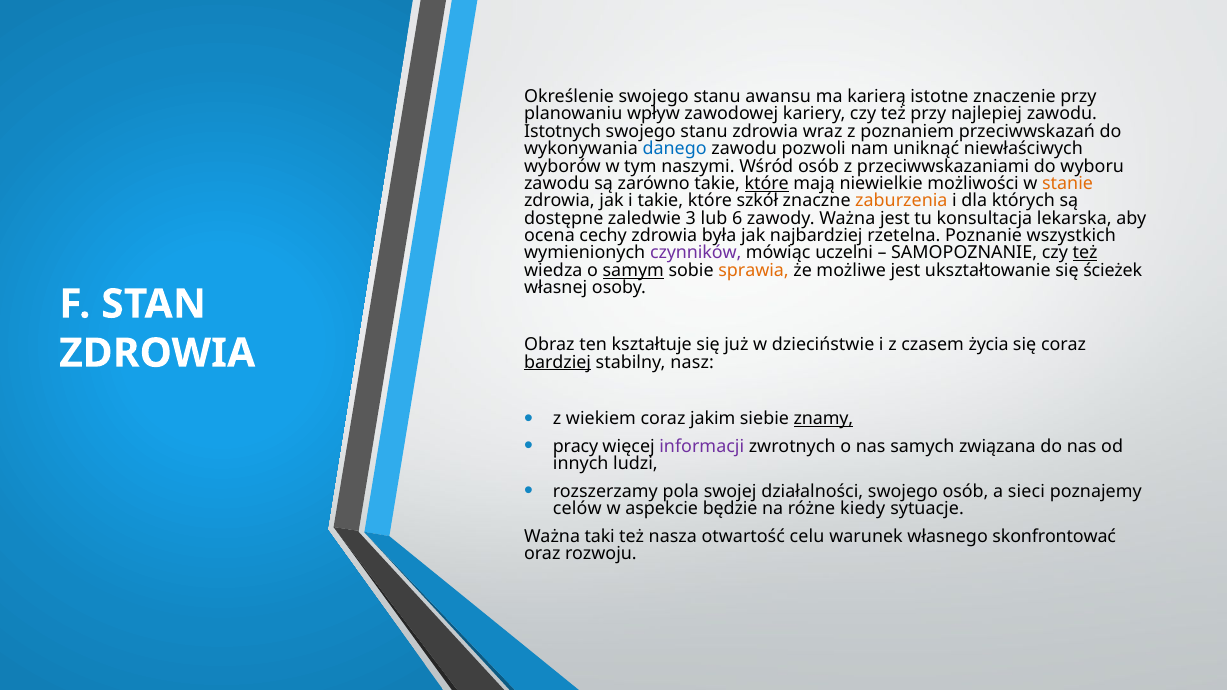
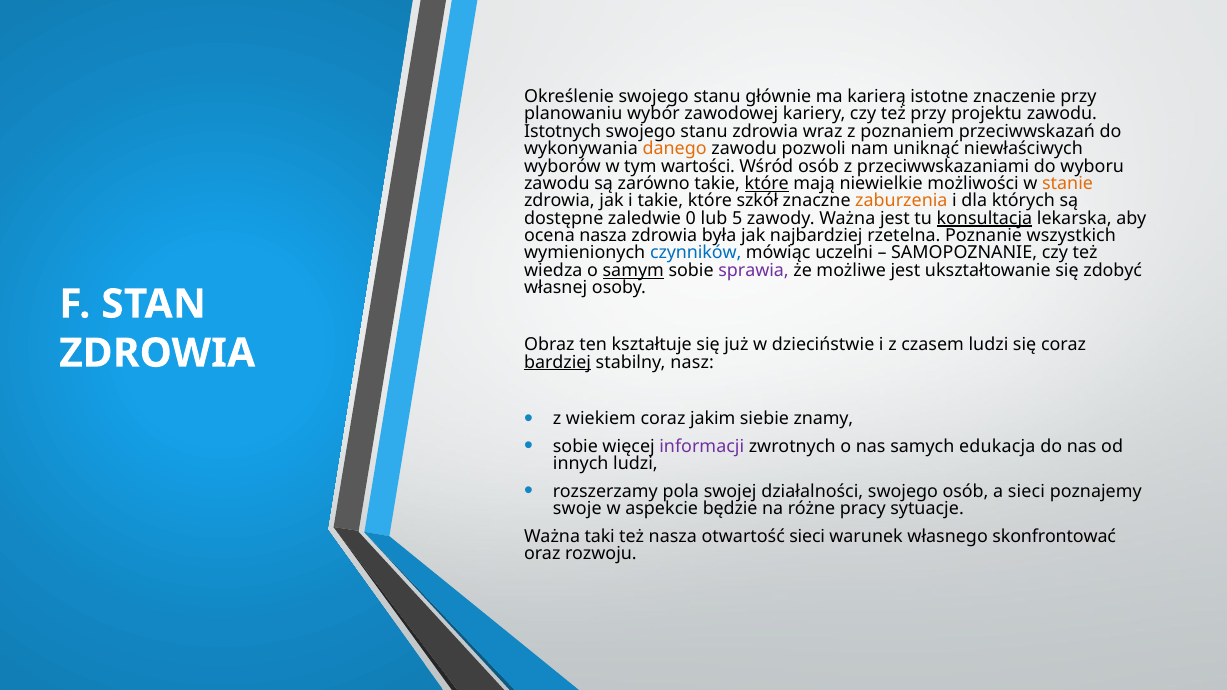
awansu: awansu -> głównie (778, 97)
wpływ: wpływ -> wybór (653, 114)
najlepiej: najlepiej -> projektu (987, 114)
danego colour: blue -> orange (675, 149)
naszymi: naszymi -> wartości (698, 166)
3: 3 -> 0 (691, 218)
6: 6 -> 5 (737, 218)
konsultacja underline: none -> present (984, 218)
ocena cechy: cechy -> nasza (603, 236)
czynników colour: purple -> blue (696, 253)
też underline: present -> none (1085, 253)
sprawia colour: orange -> purple (754, 271)
ścieżek: ścieżek -> zdobyć (1113, 271)
czasem życia: życia -> ludzi (988, 345)
znamy underline: present -> none (823, 419)
pracy: pracy -> sobie (575, 447)
związana: związana -> edukacja (997, 447)
celów: celów -> swoje (577, 509)
kiedy: kiedy -> pracy (863, 509)
otwartość celu: celu -> sieci (807, 536)
